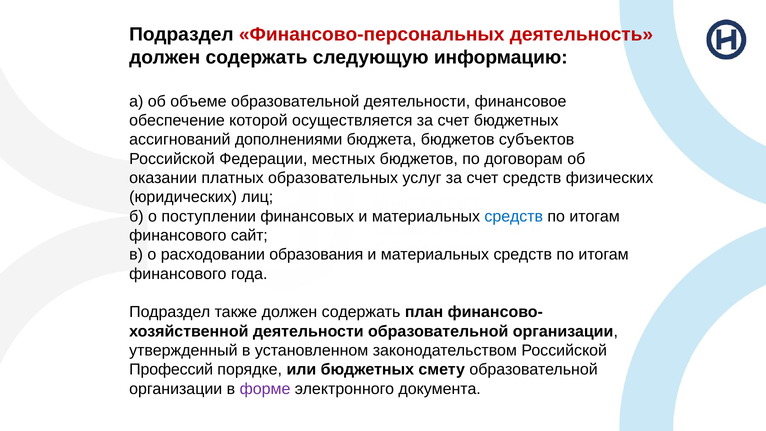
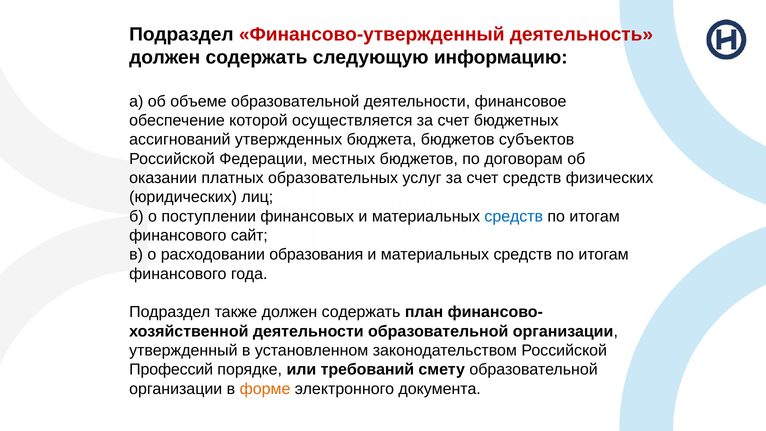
Финансово-персональных: Финансово-персональных -> Финансово-утвержденный (372, 35)
дополнениями: дополнениями -> утвержденных (289, 140)
или бюджетных: бюджетных -> требований (367, 370)
форме colour: purple -> orange (265, 389)
